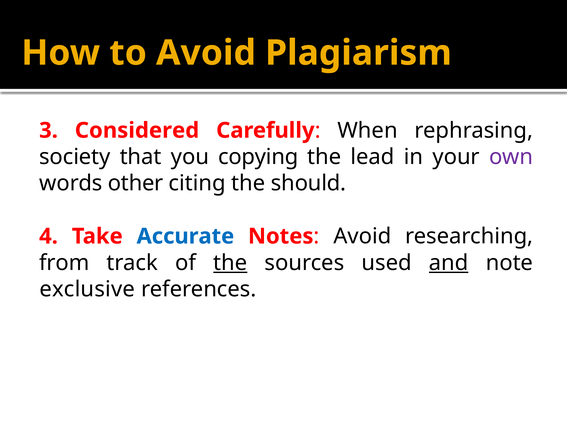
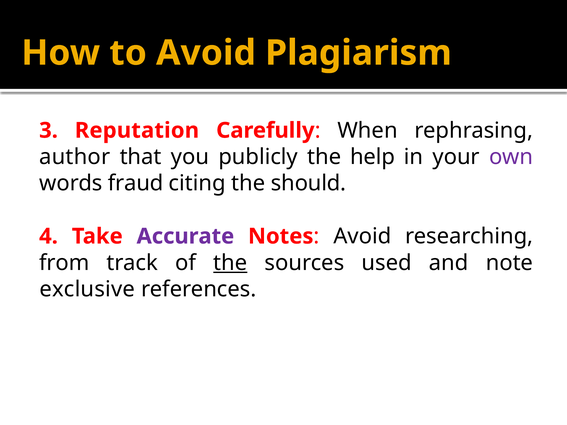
Considered: Considered -> Reputation (137, 131)
society: society -> author (75, 157)
copying: copying -> publicly (258, 157)
lead: lead -> help (373, 157)
other: other -> fraud (136, 183)
Accurate colour: blue -> purple (185, 236)
and underline: present -> none (449, 263)
